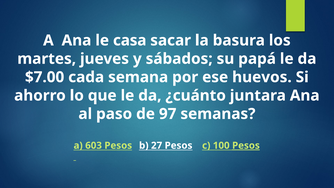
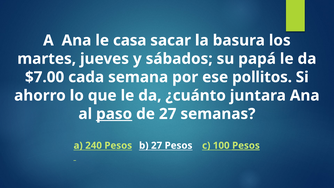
huevos: huevos -> pollitos (262, 77)
paso underline: none -> present (114, 114)
de 97: 97 -> 27 (168, 114)
603: 603 -> 240 (94, 145)
